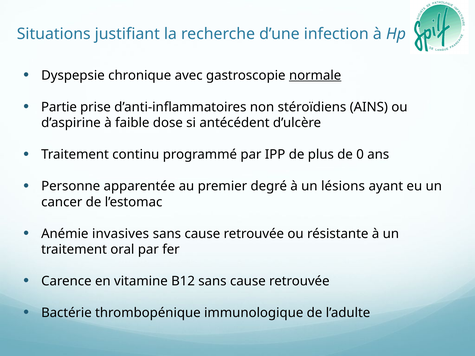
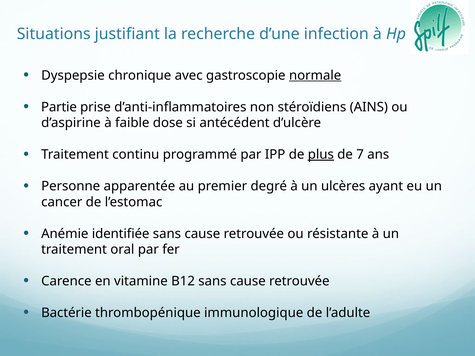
plus underline: none -> present (321, 155)
0: 0 -> 7 (360, 155)
lésions: lésions -> ulcères (343, 186)
invasives: invasives -> identifiée (121, 234)
